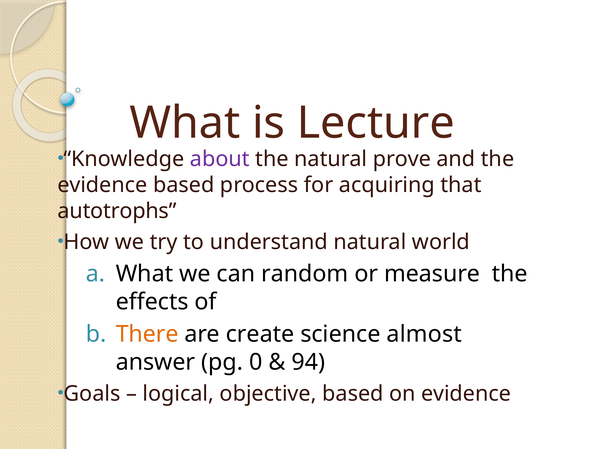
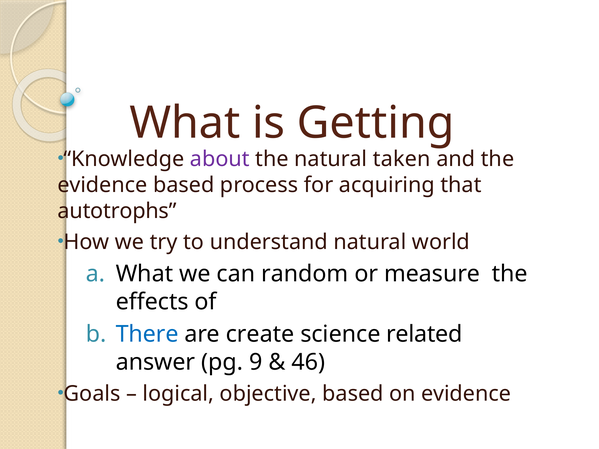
Lecture: Lecture -> Getting (376, 123)
prove: prove -> taken (402, 159)
There colour: orange -> blue (147, 334)
almost: almost -> related (424, 334)
0: 0 -> 9 (256, 362)
94: 94 -> 46 (308, 362)
